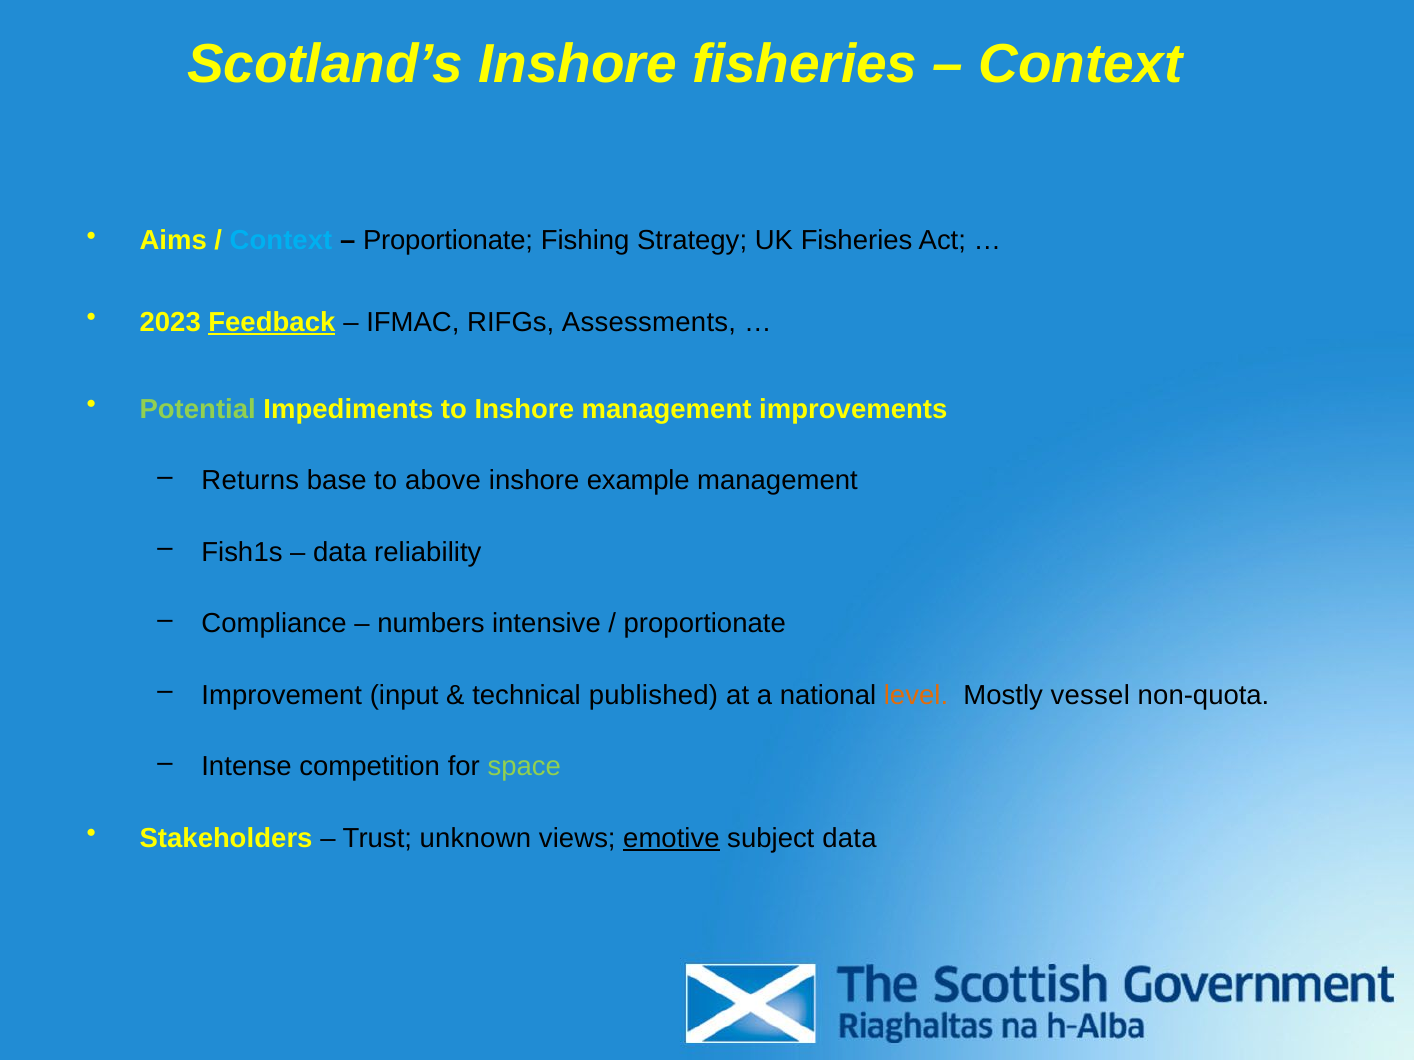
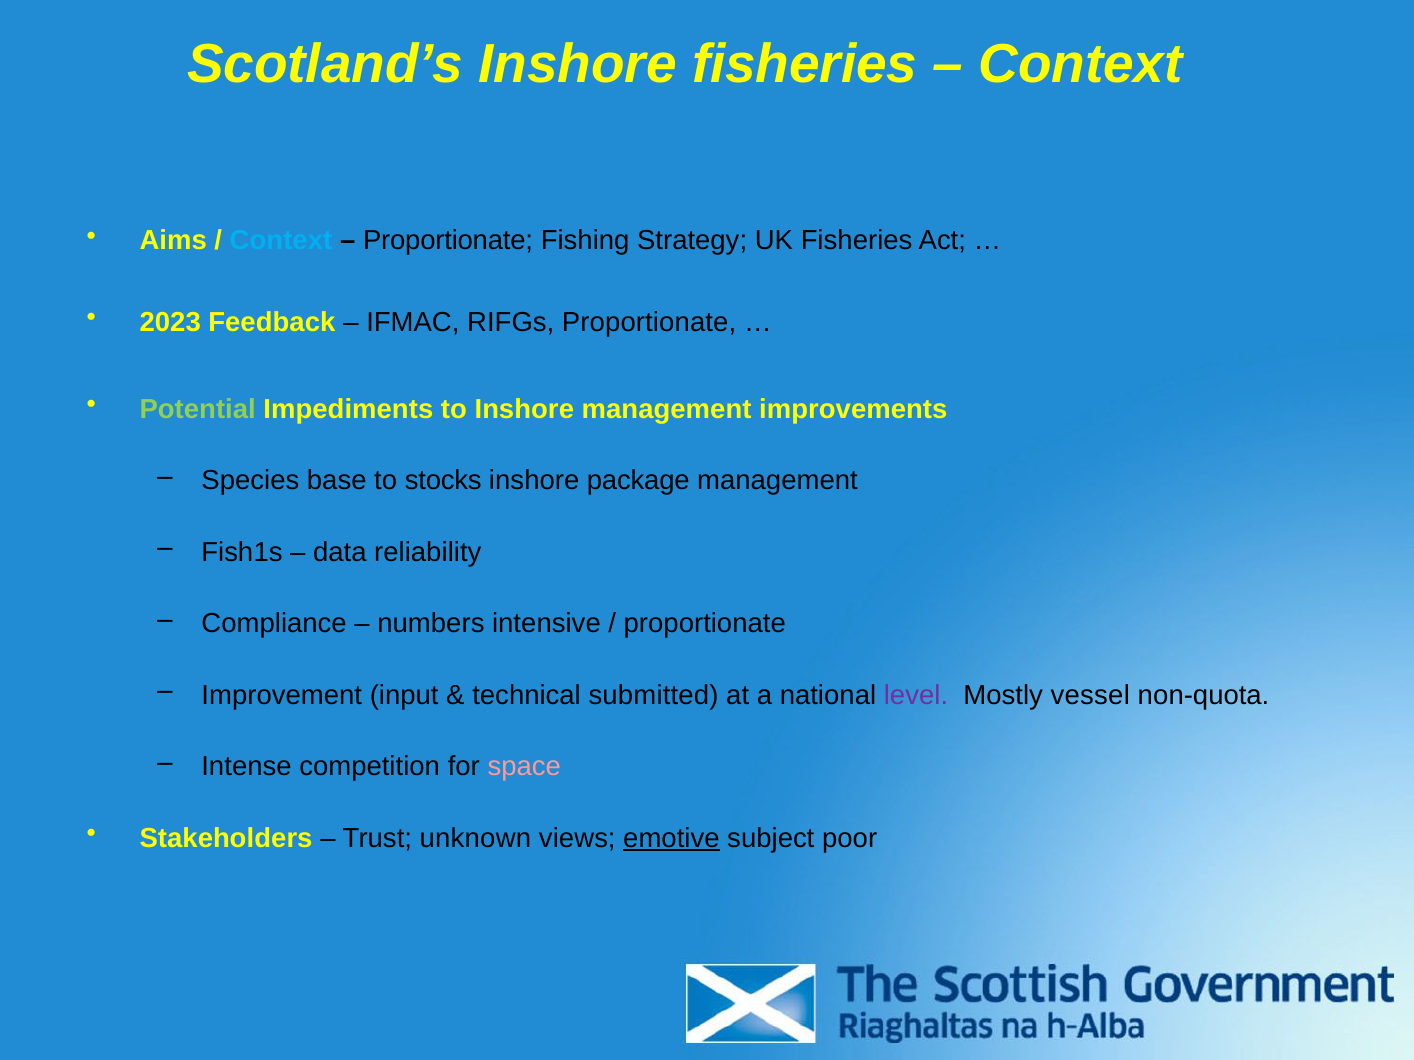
Feedback underline: present -> none (272, 322)
RIFGs Assessments: Assessments -> Proportionate (649, 322)
Returns: Returns -> Species (250, 481)
above: above -> stocks (443, 481)
example: example -> package (638, 481)
published: published -> submitted (654, 696)
level colour: orange -> purple (916, 696)
space colour: light green -> pink (524, 767)
subject data: data -> poor (850, 839)
